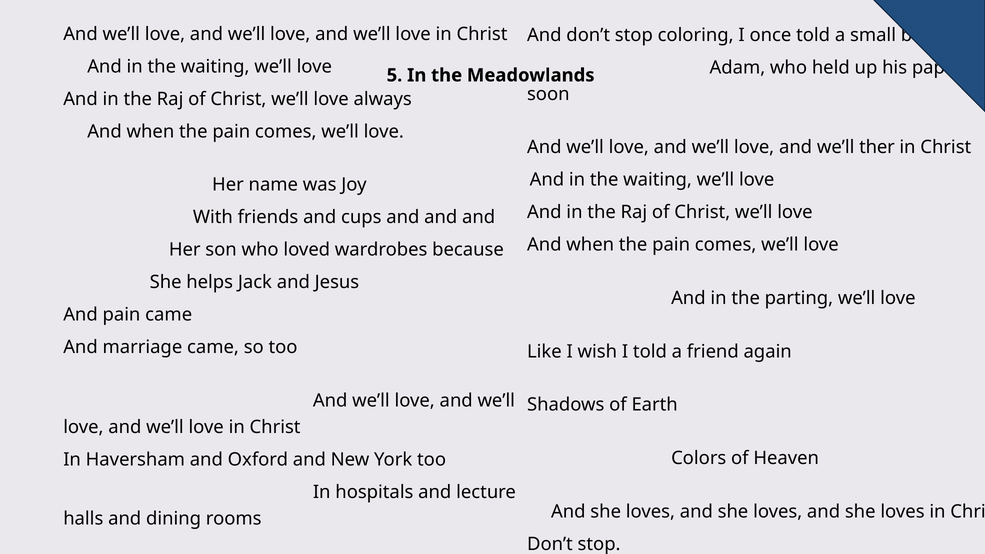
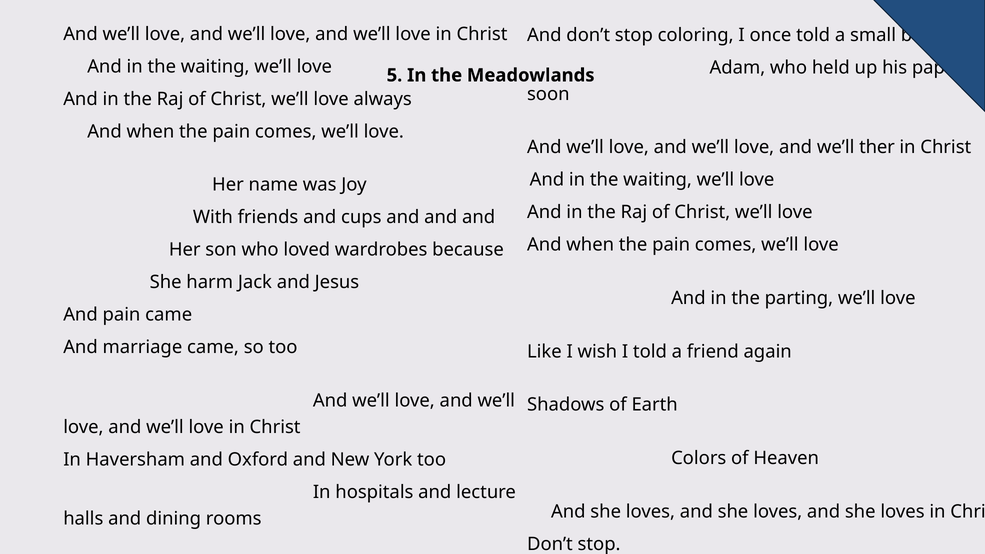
helps: helps -> harm (210, 282)
